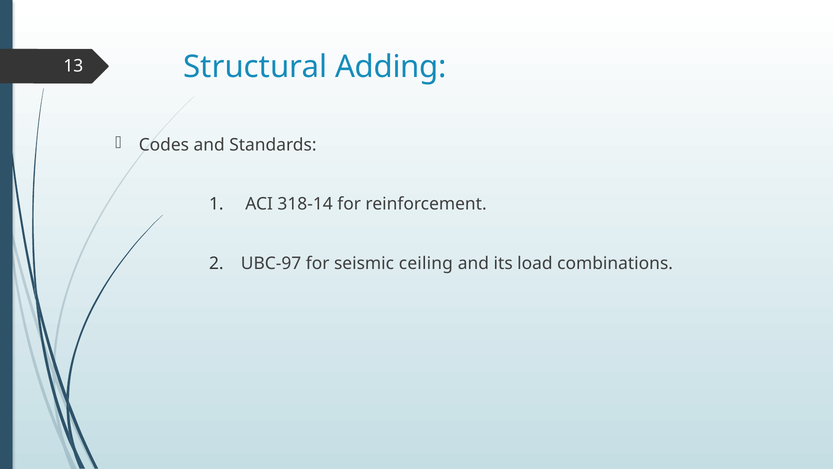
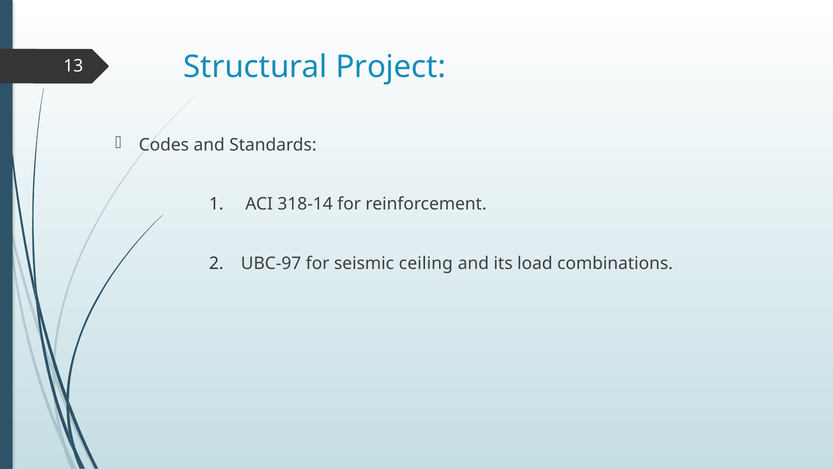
Adding: Adding -> Project (391, 67)
